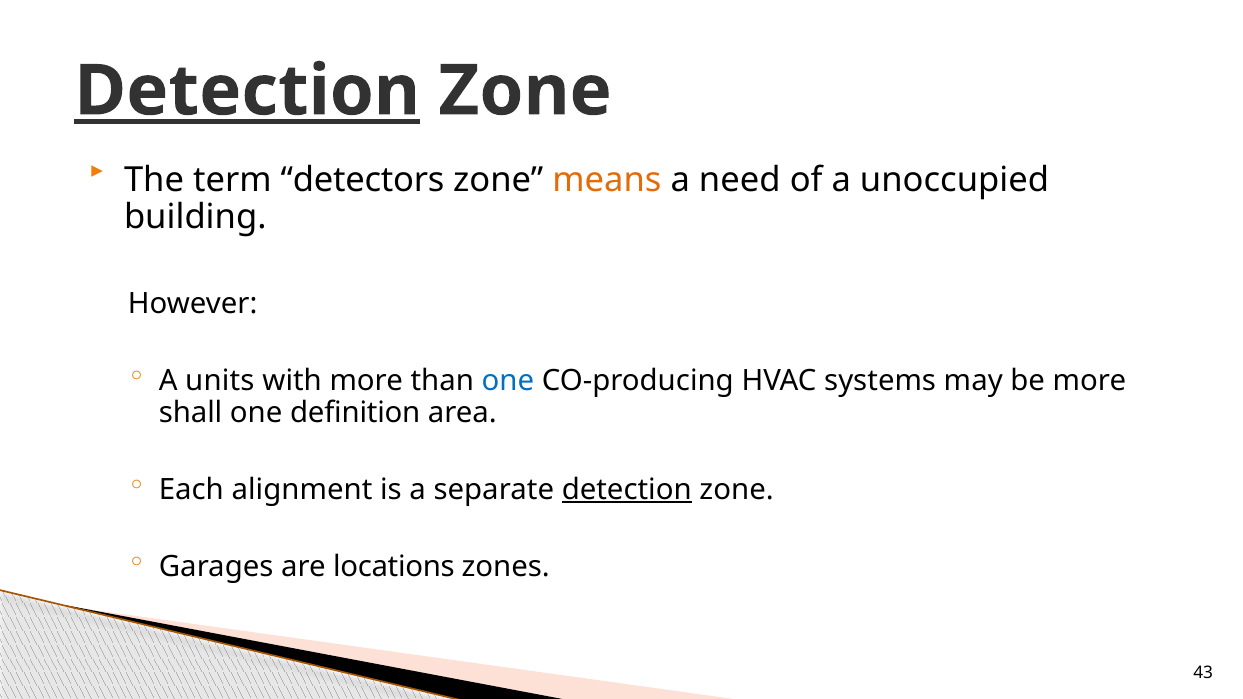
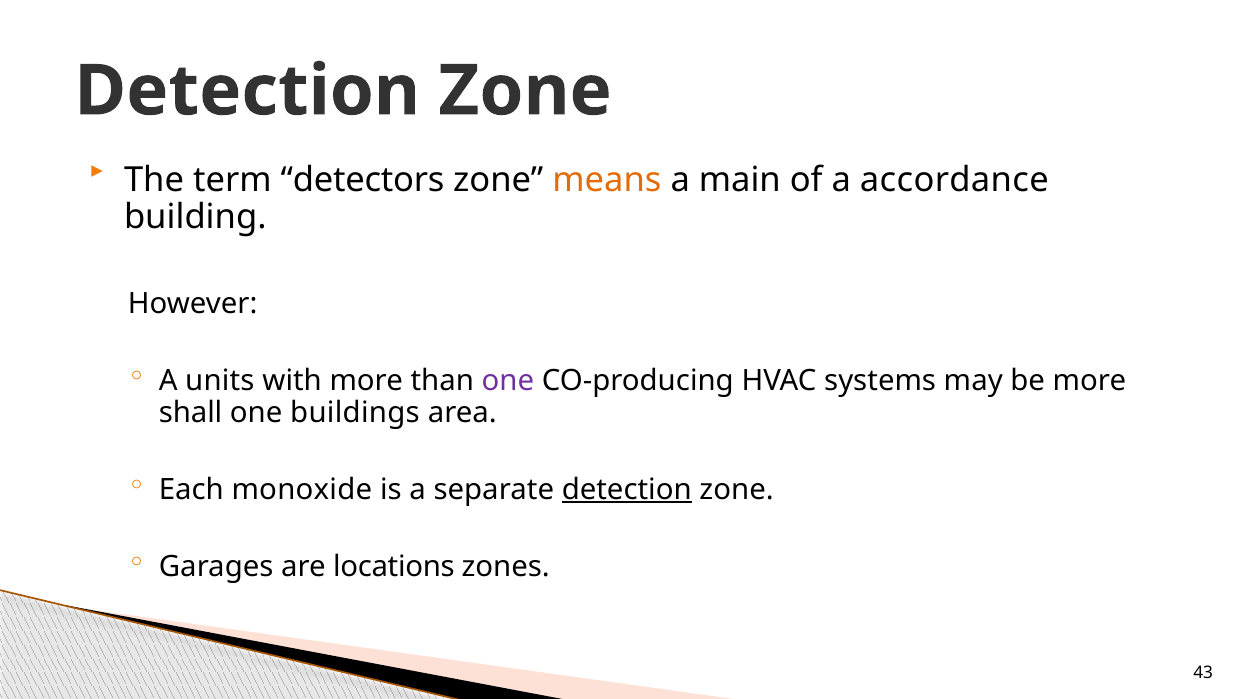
Detection underline: present -> none (247, 91)
need: need -> main (740, 180)
unoccupied: unoccupied -> accordance (954, 180)
one colour: blue -> purple (508, 381)
definition: definition -> buildings (355, 413)
alignment: alignment -> monoxide (302, 490)
